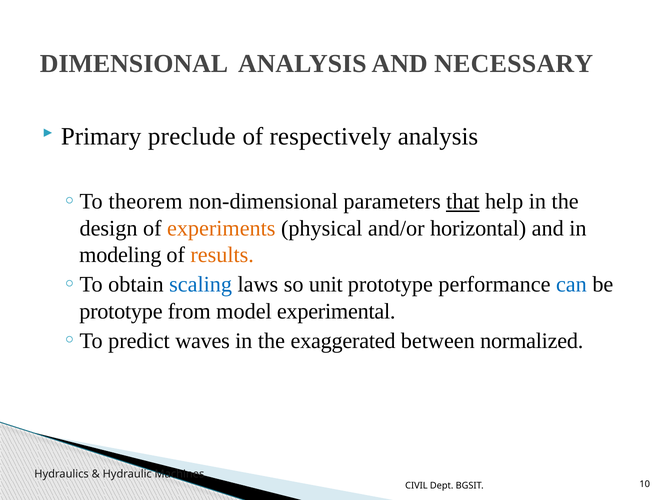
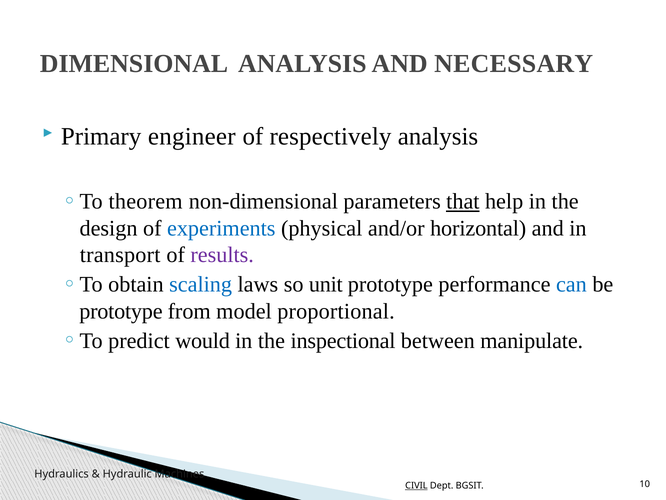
preclude: preclude -> engineer (192, 137)
experiments colour: orange -> blue (221, 228)
modeling: modeling -> transport (120, 255)
results colour: orange -> purple (222, 255)
experimental: experimental -> proportional (336, 311)
waves: waves -> would (203, 341)
exaggerated: exaggerated -> inspectional (343, 341)
normalized: normalized -> manipulate (532, 341)
CIVIL underline: none -> present (416, 485)
